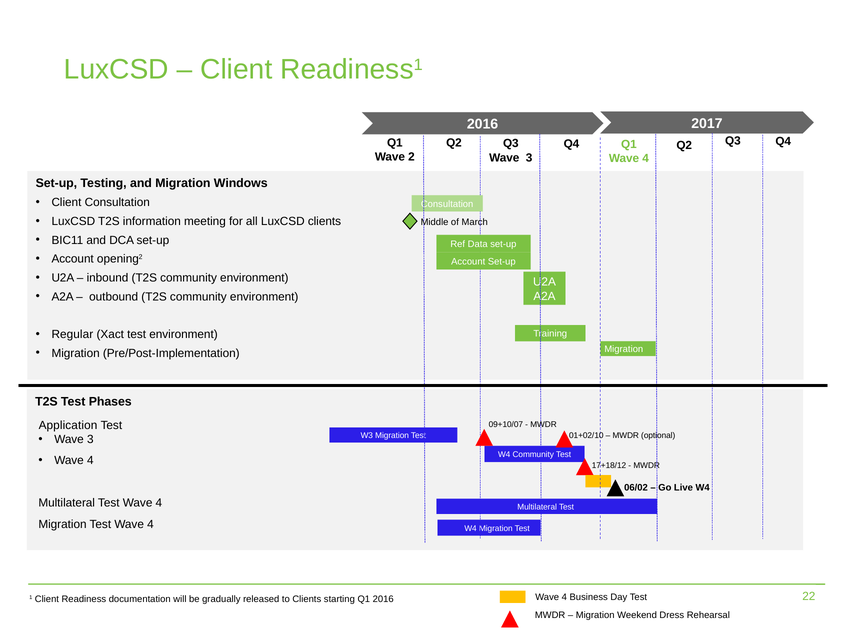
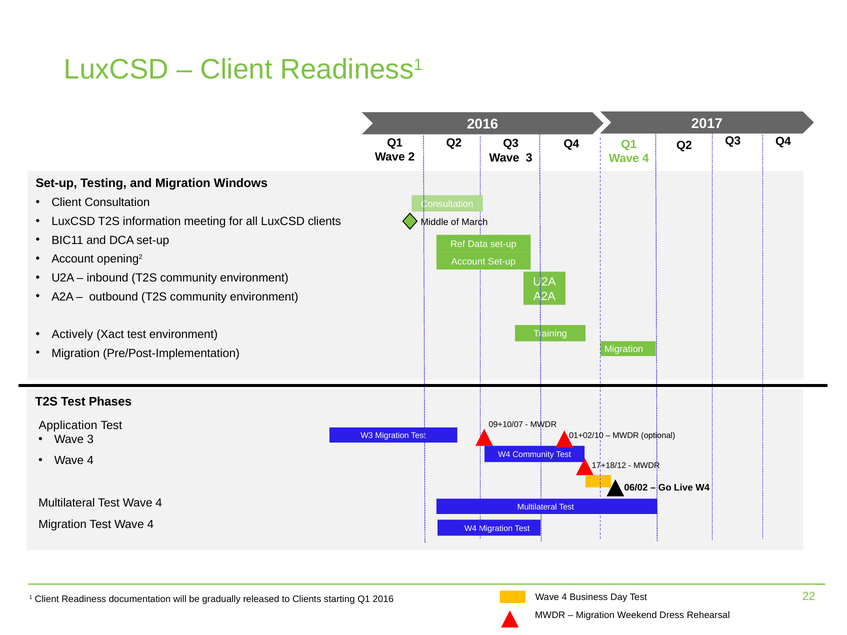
Regular: Regular -> Actively (72, 334)
